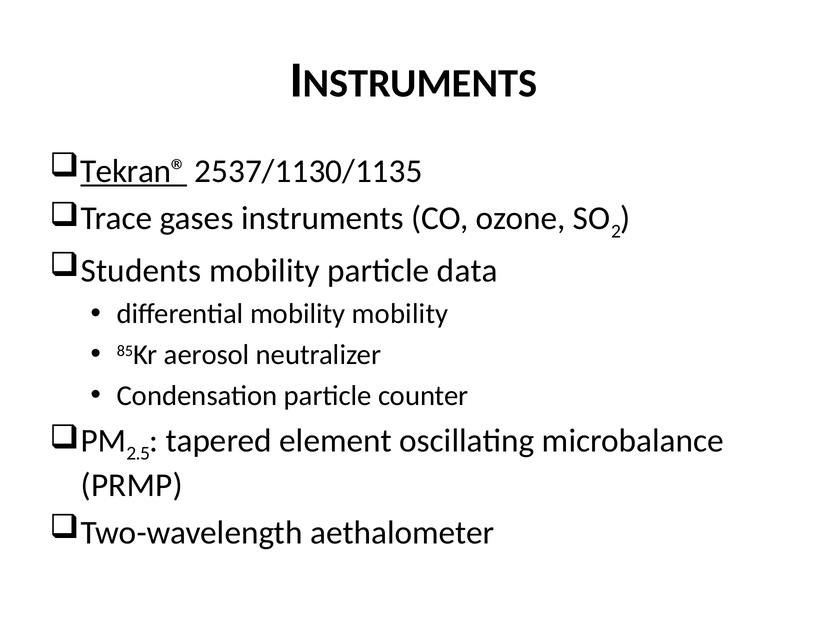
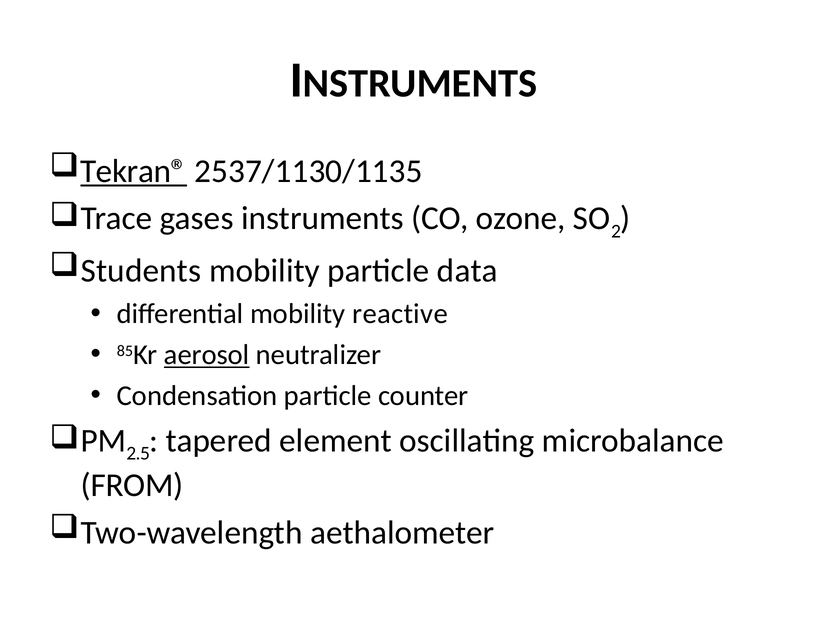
mobility mobility: mobility -> reactive (400, 314)
aerosol underline: none -> present (207, 355)
PRMP: PRMP -> FROM (132, 486)
